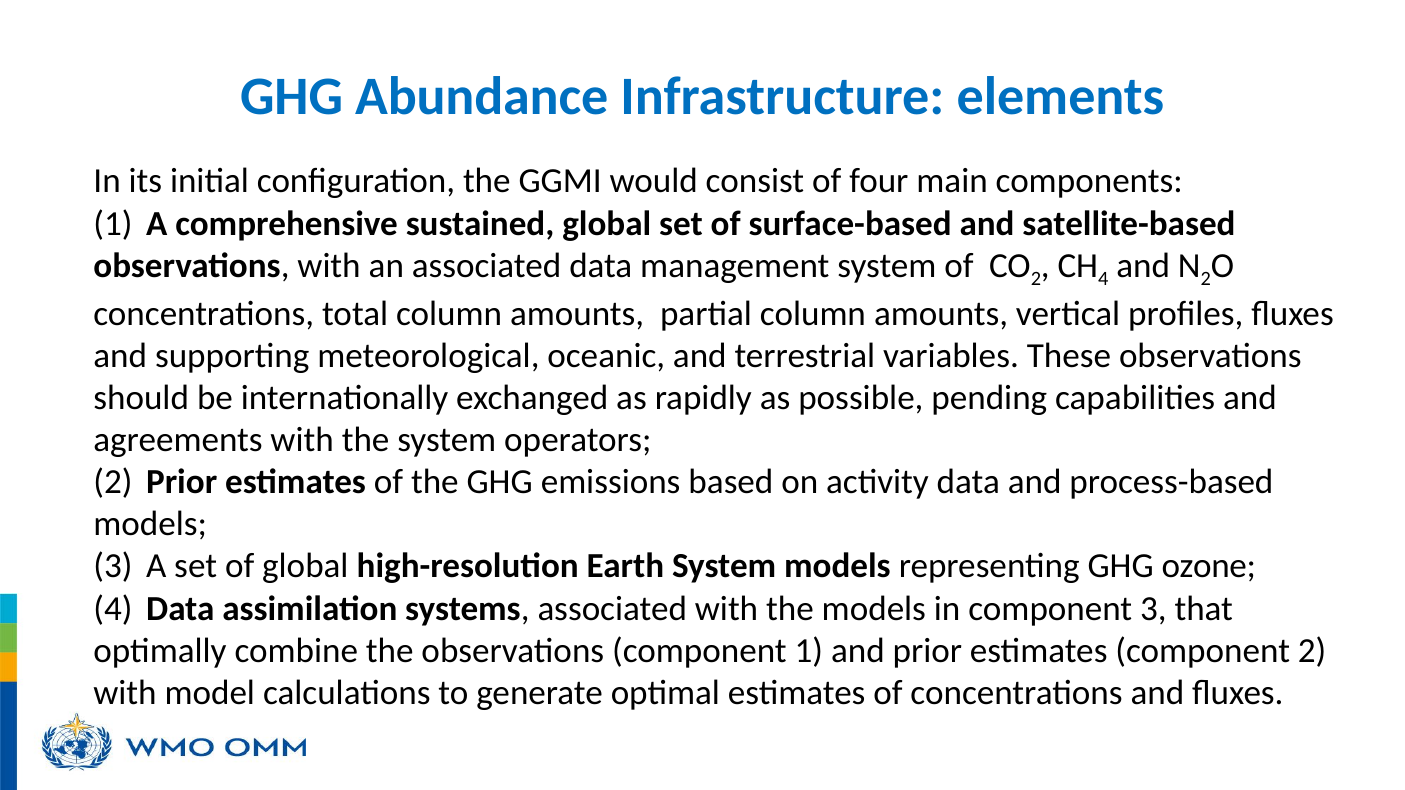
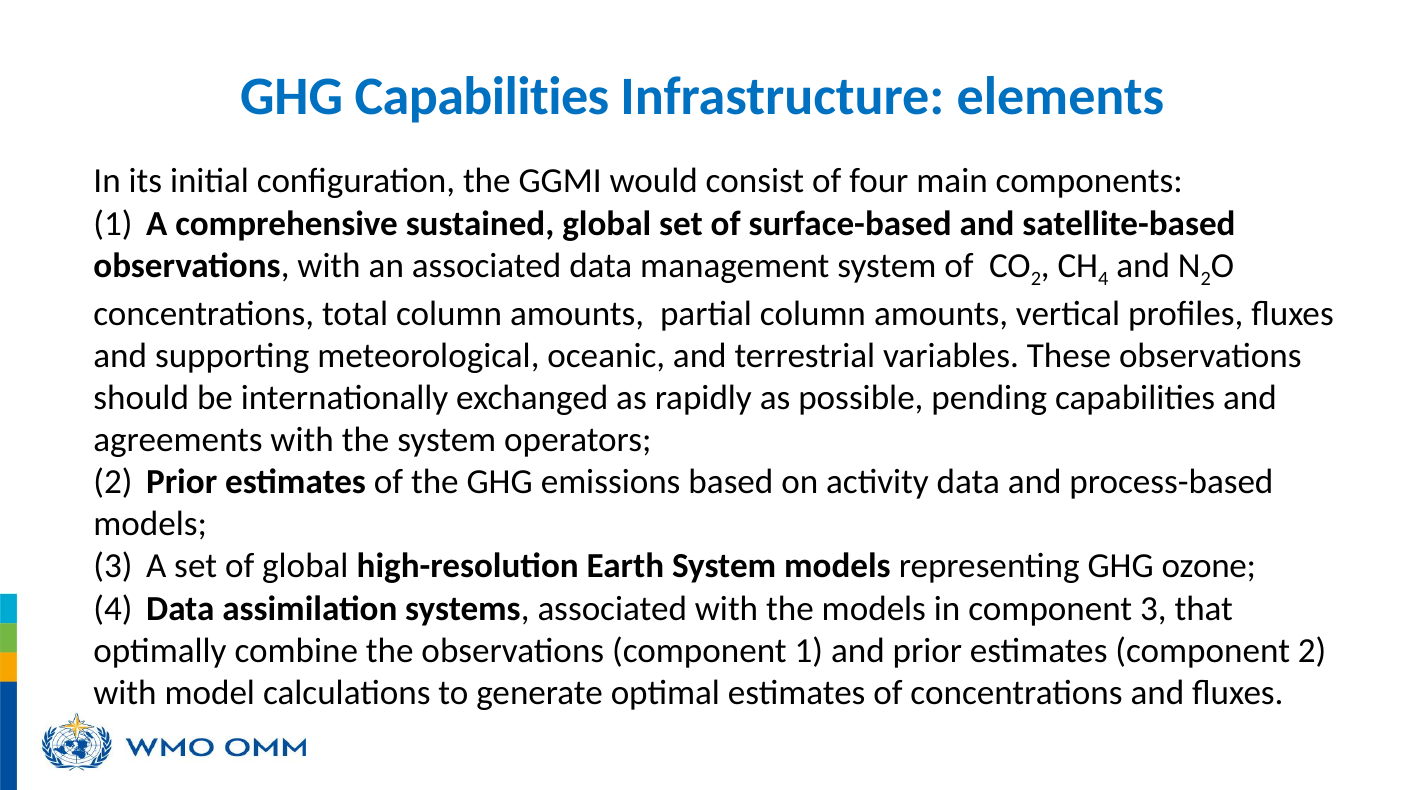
GHG Abundance: Abundance -> Capabilities (482, 97)
